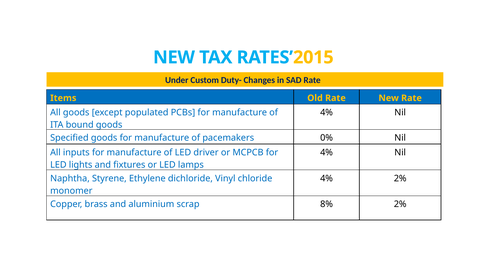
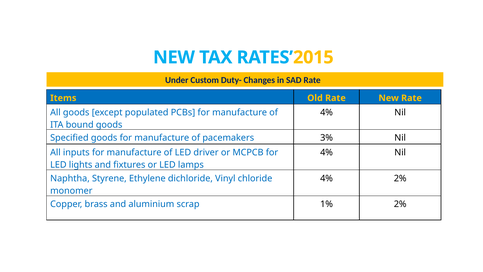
0%: 0% -> 3% (327, 138)
8%: 8% -> 1% (327, 204)
